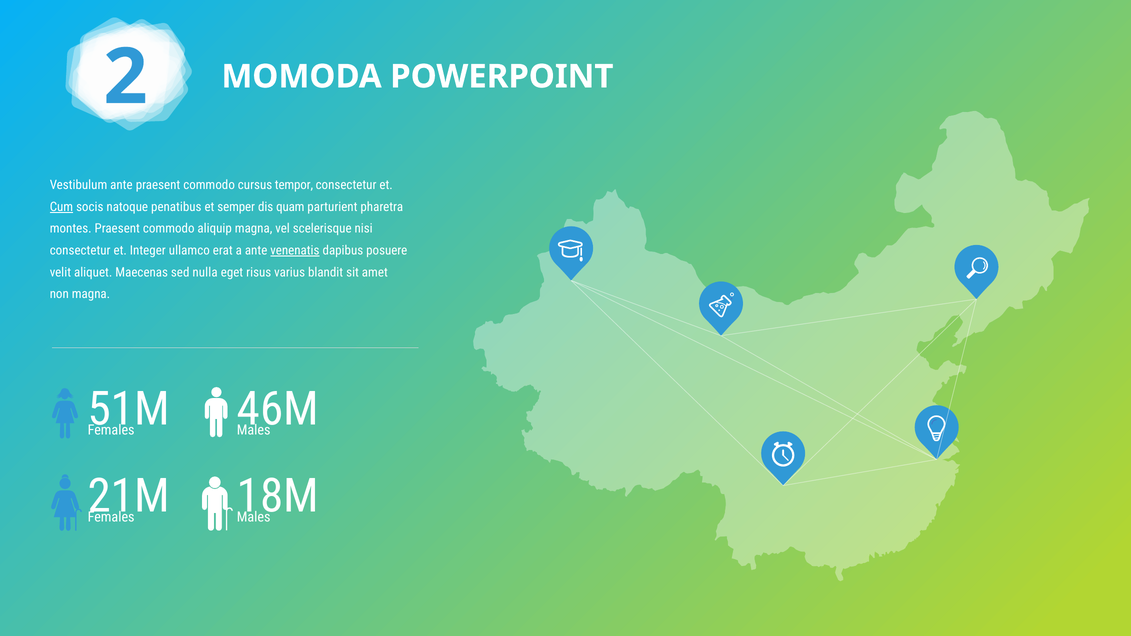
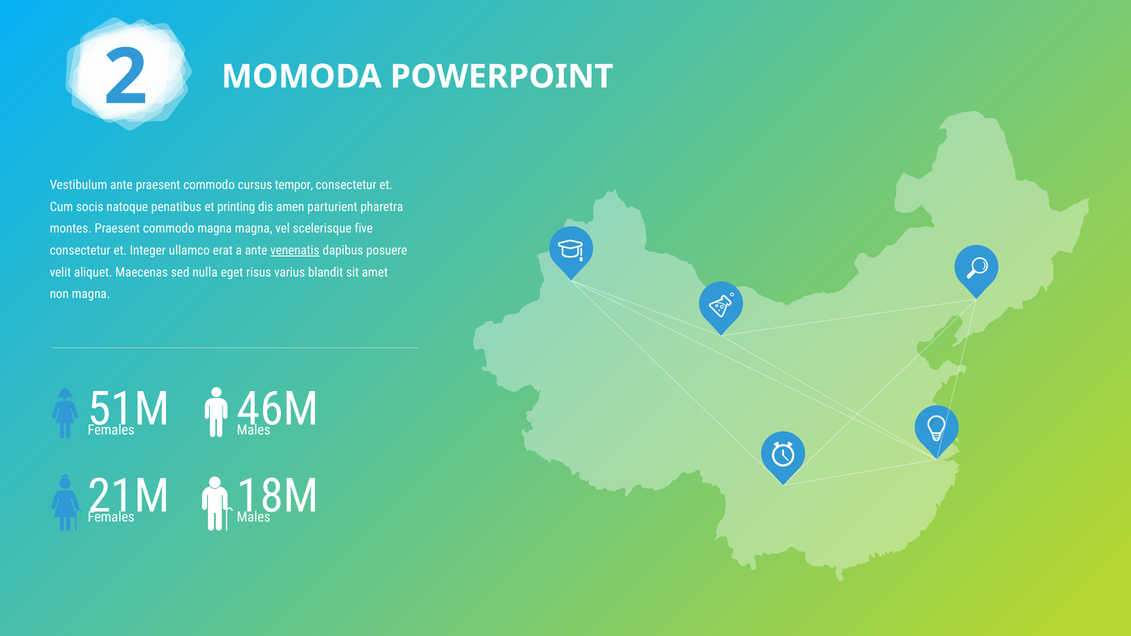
Cum underline: present -> none (61, 207)
semper: semper -> printing (236, 207)
quam: quam -> amen (290, 207)
commodo aliquip: aliquip -> magna (215, 229)
nisi: nisi -> five (364, 229)
